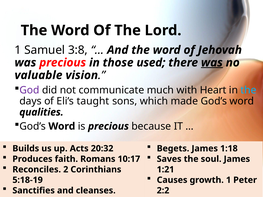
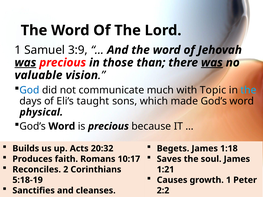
3:8: 3:8 -> 3:9 (78, 50)
was underline: none -> present (25, 63)
used: used -> than (151, 63)
God colour: purple -> blue (29, 90)
Heart: Heart -> Topic (213, 90)
qualities: qualities -> physical (41, 112)
